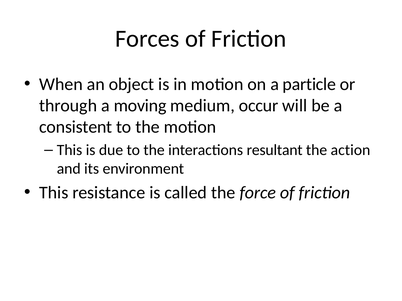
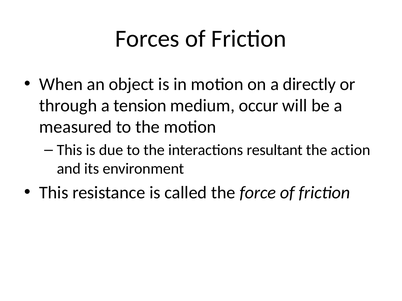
particle: particle -> directly (309, 84)
moving: moving -> tension (140, 106)
consistent: consistent -> measured (76, 127)
